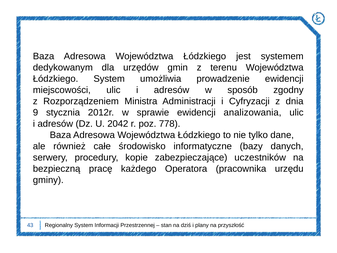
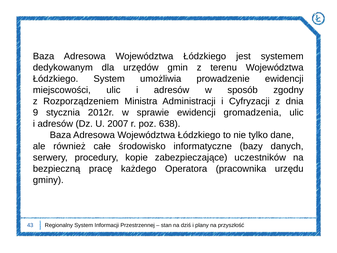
analizowania: analizowania -> gromadzenia (252, 112)
2042: 2042 -> 2007 (118, 124)
778: 778 -> 638 (170, 124)
